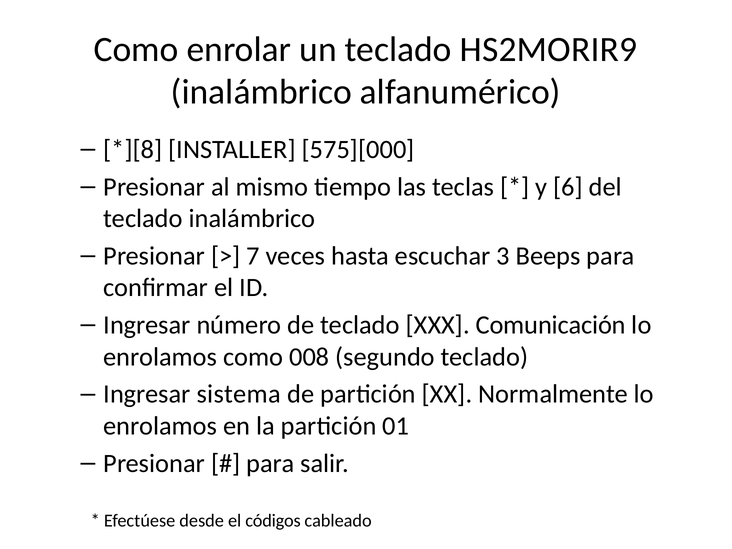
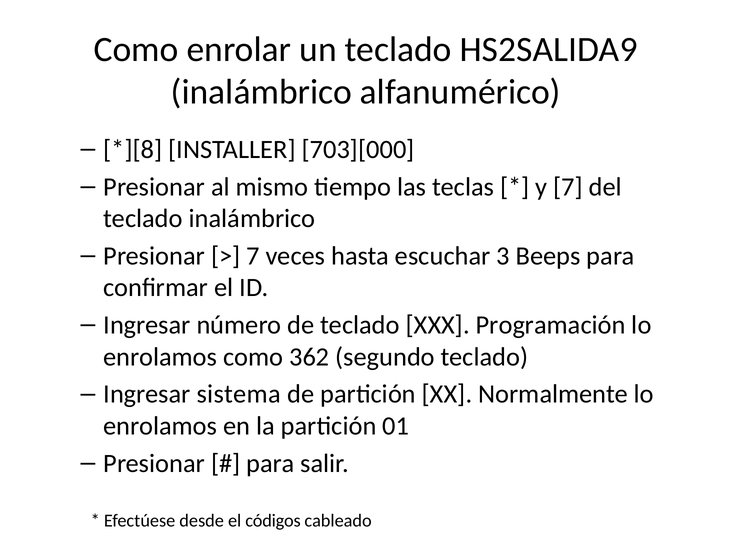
HS2MORIR9: HS2MORIR9 -> HS2SALIDA9 (549, 49)
575][000: 575][000 -> 703][000 (358, 149)
y 6: 6 -> 7 (568, 187)
Comunicación: Comunicación -> Programación (551, 325)
008: 008 -> 362 (309, 357)
